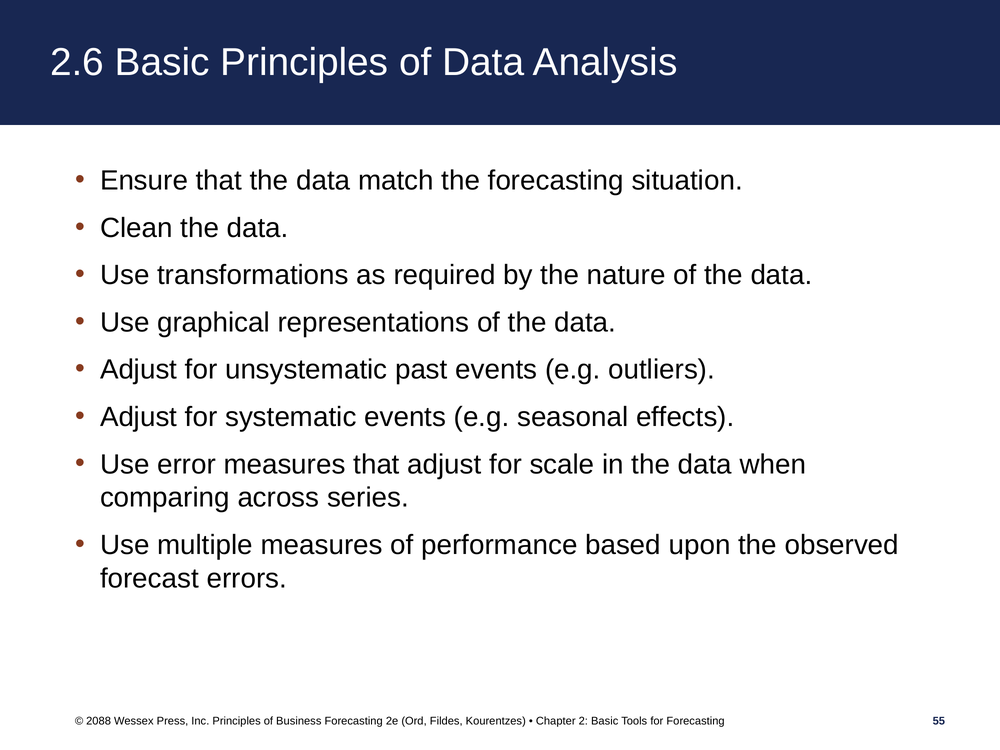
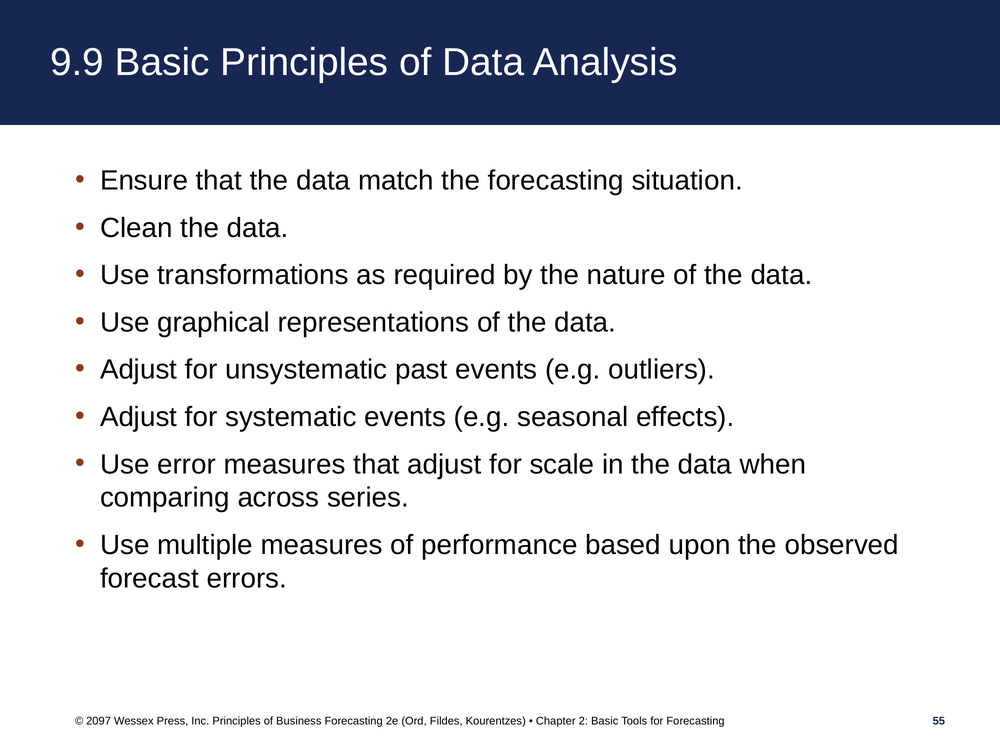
2.6: 2.6 -> 9.9 (77, 62)
2088: 2088 -> 2097 (99, 721)
